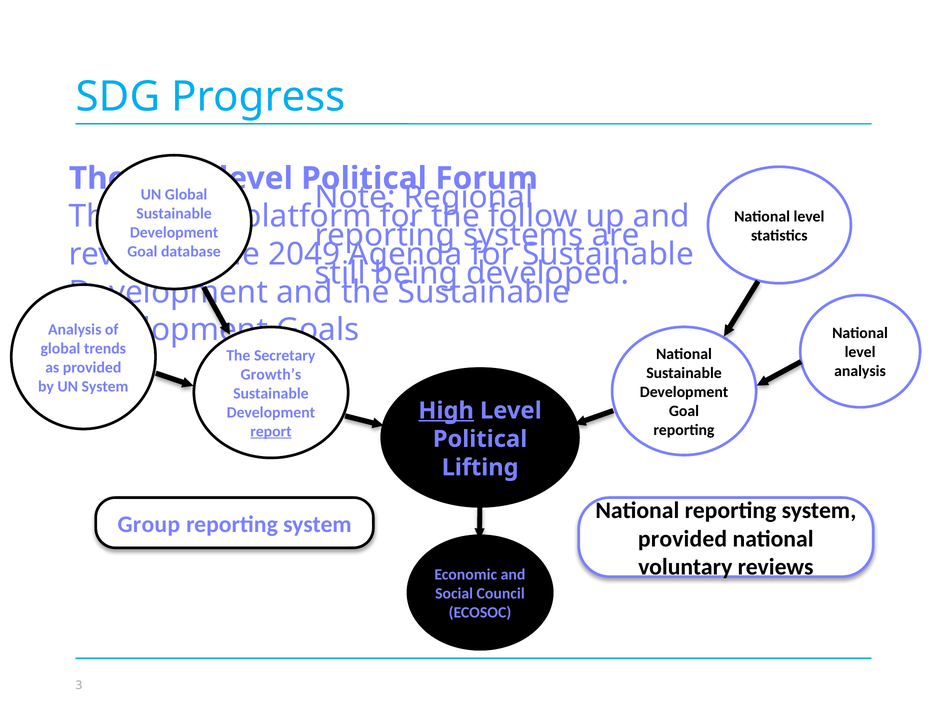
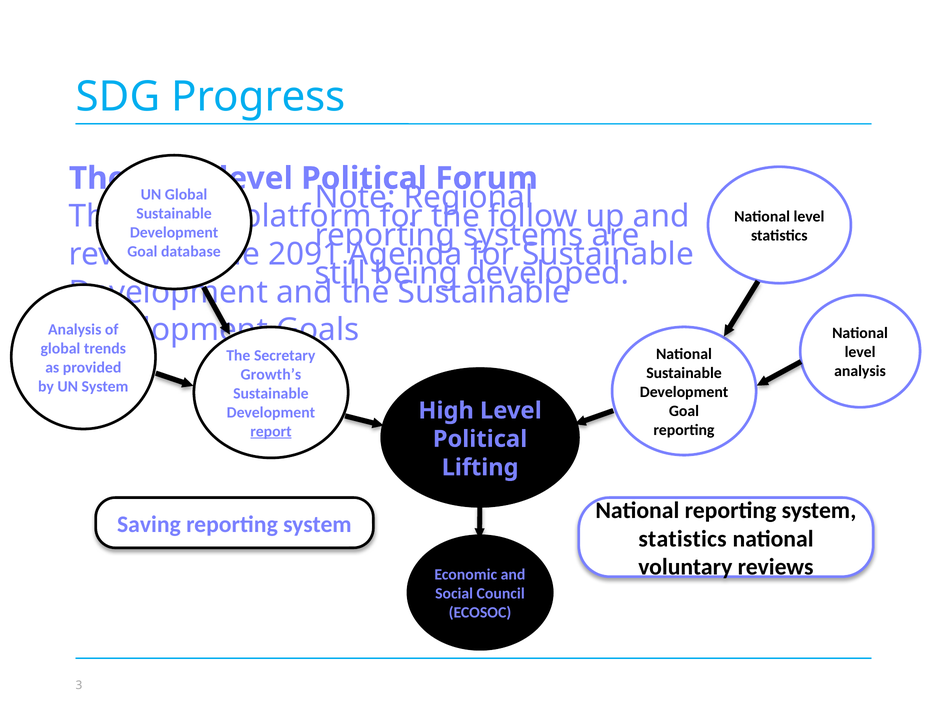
2049: 2049 -> 2091 (304, 254)
High underline: present -> none (446, 411)
Group: Group -> Saving (149, 524)
provided: provided -> statistics (683, 539)
